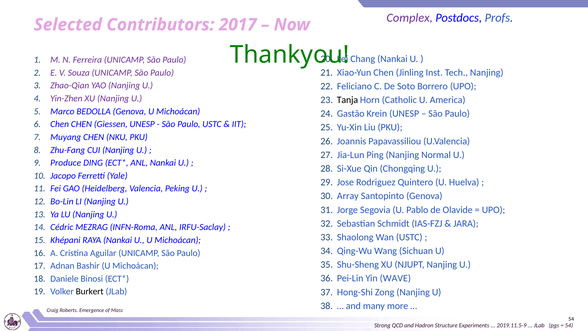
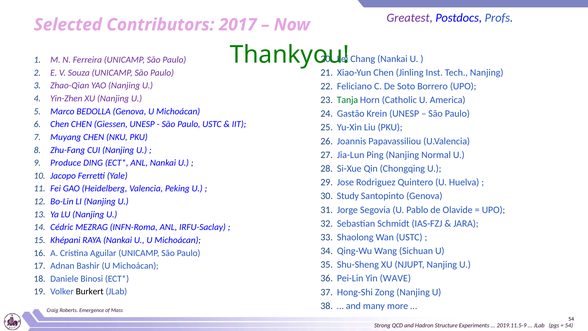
Complex: Complex -> Greatest (410, 18)
Tanja colour: black -> green (347, 100)
Array: Array -> Study (348, 196)
